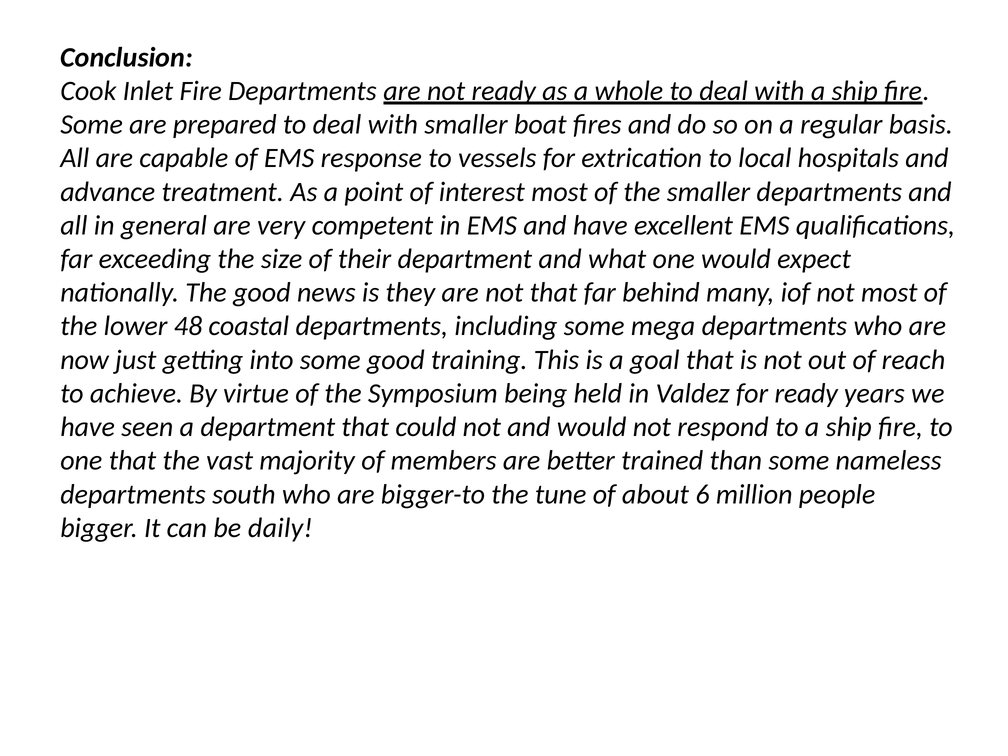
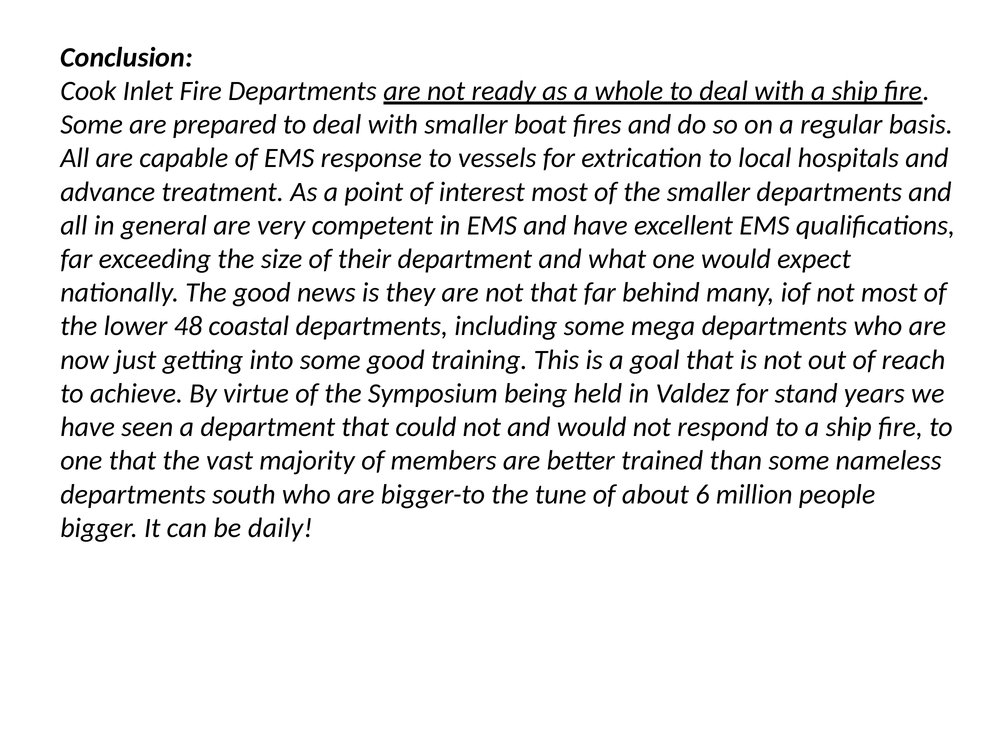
for ready: ready -> stand (806, 393)
